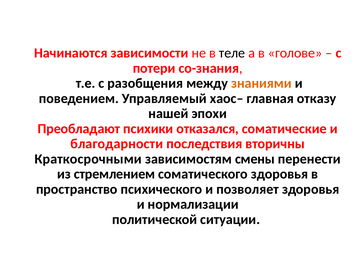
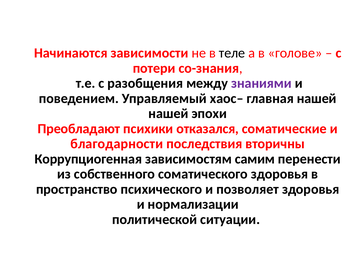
знаниями colour: orange -> purple (261, 83)
главная отказу: отказу -> нашей (317, 98)
Краткосрочными: Краткосрочными -> Коррупциогенная (88, 159)
смены: смены -> самим (255, 159)
стремлением: стремлением -> собственного (114, 174)
